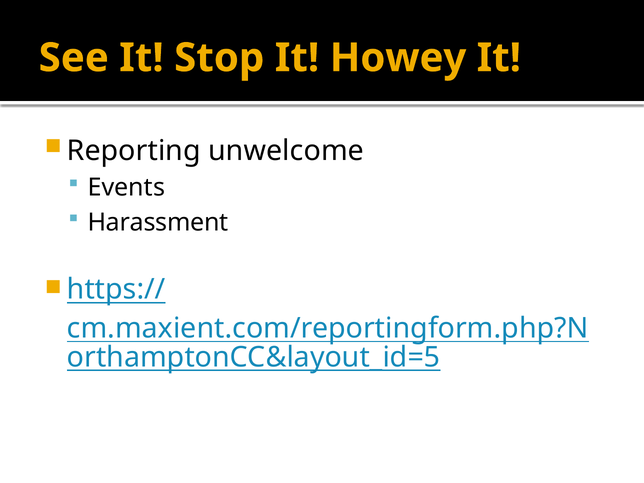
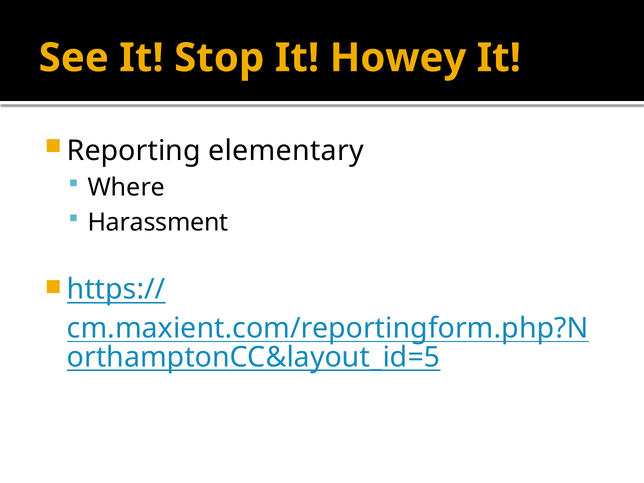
unwelcome: unwelcome -> elementary (286, 151)
Events: Events -> Where (126, 188)
